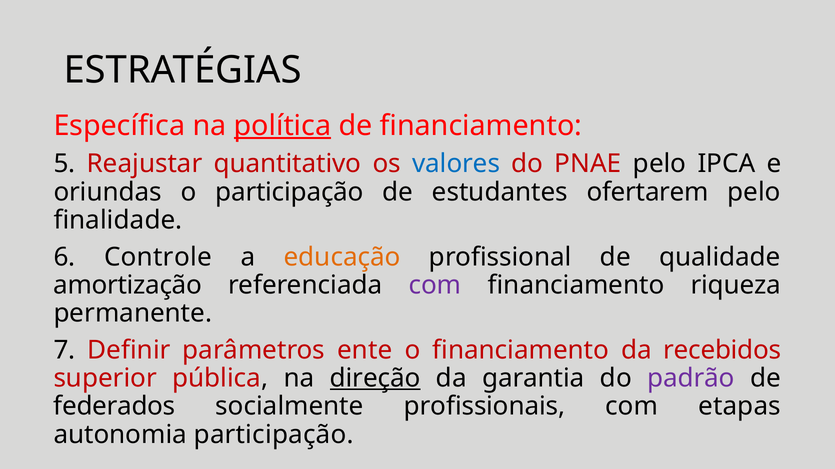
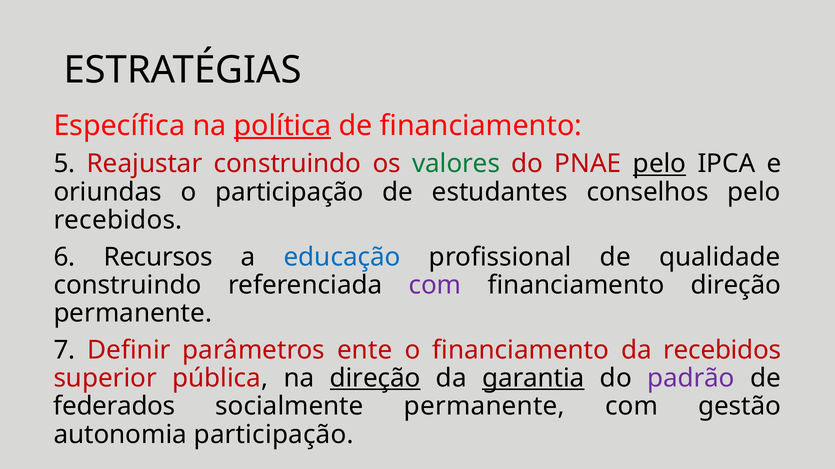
Reajustar quantitativo: quantitativo -> construindo (287, 164)
valores colour: blue -> green (456, 164)
pelo underline: none -> present (660, 164)
ofertarem: ofertarem -> conselhos (648, 192)
finalidade: finalidade -> recebidos (118, 220)
Controle: Controle -> Recursos (158, 257)
educação colour: orange -> blue (342, 257)
amortização: amortização -> construindo (128, 286)
financiamento riqueza: riqueza -> direção (736, 286)
garantia underline: none -> present (533, 379)
socialmente profissionais: profissionais -> permanente (484, 407)
etapas: etapas -> gestão (740, 407)
